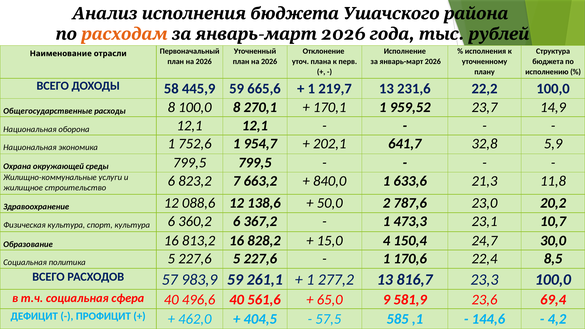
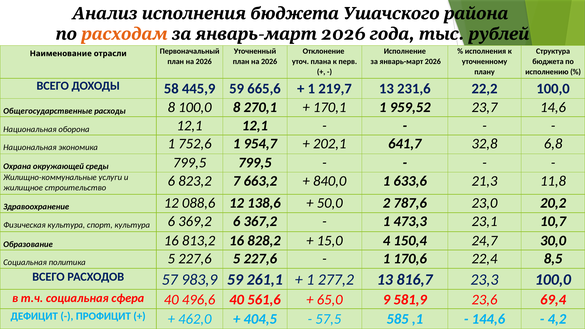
14,9: 14,9 -> 14,6 (553, 107)
5,9: 5,9 -> 6,8 (553, 144)
360,2: 360,2 -> 369,2 (195, 221)
